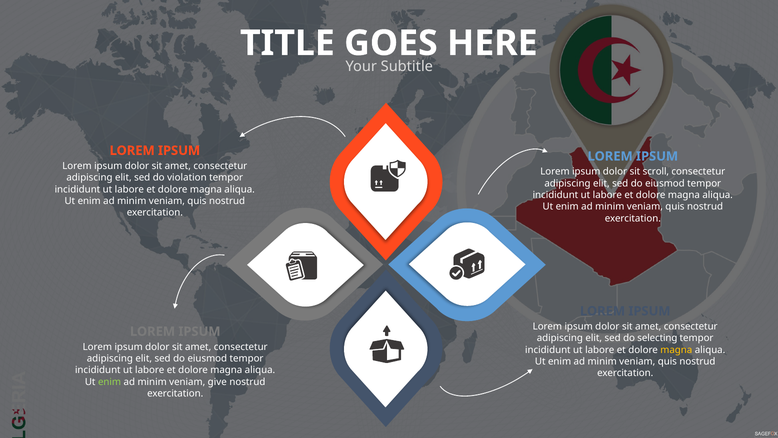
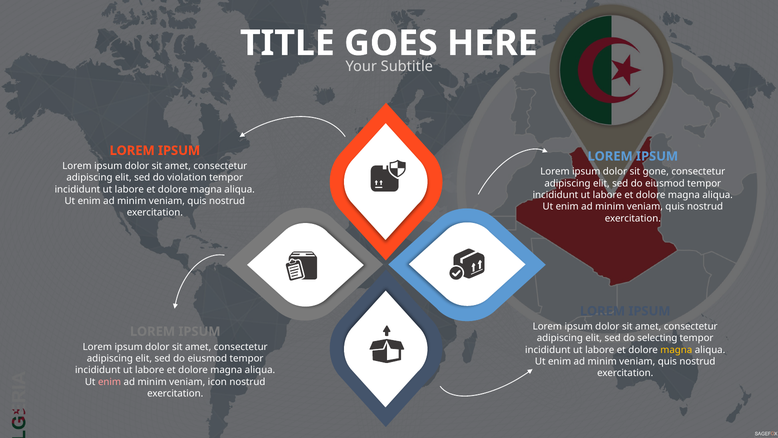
scroll: scroll -> gone (656, 171)
enim colour: light green -> pink (110, 382)
give: give -> icon (217, 382)
